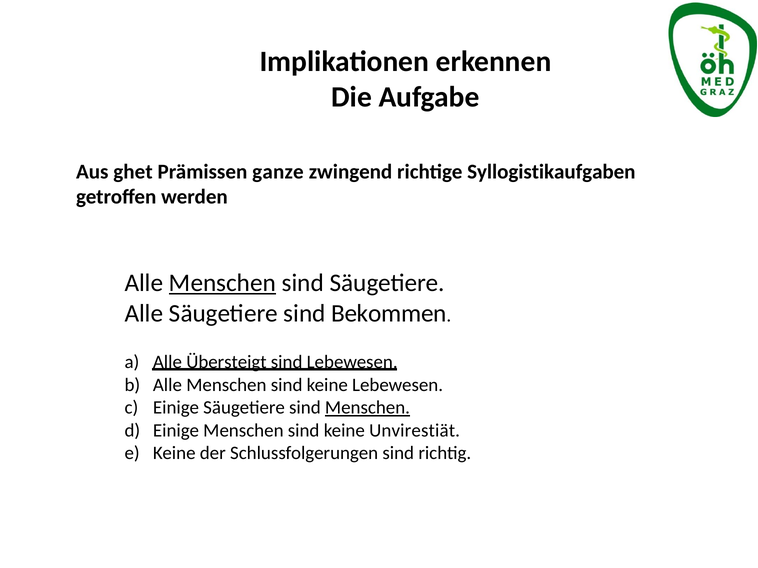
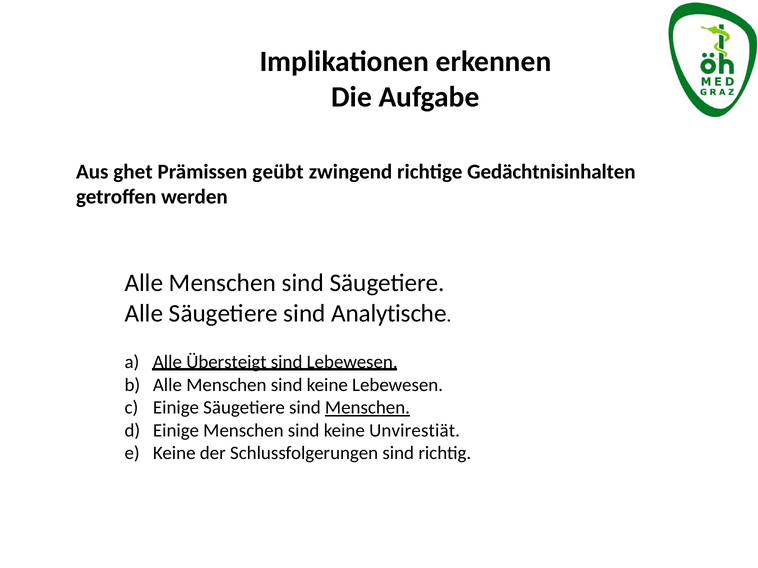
ganze: ganze -> geübt (278, 172)
Syllogistikaufgaben: Syllogistikaufgaben -> Gedächtnisinhalten (551, 172)
Menschen underline: present -> none (222, 283)
Bekommen: Bekommen -> Analytische (389, 314)
